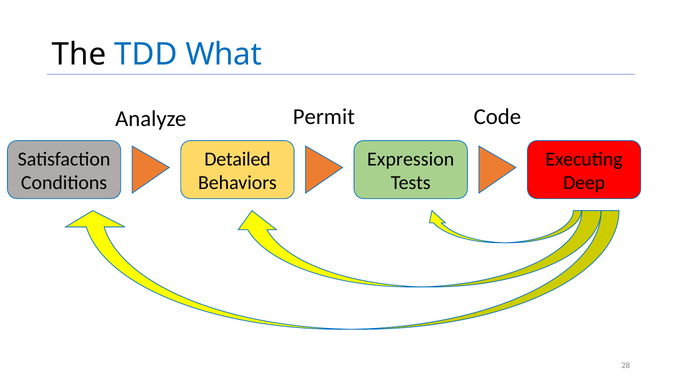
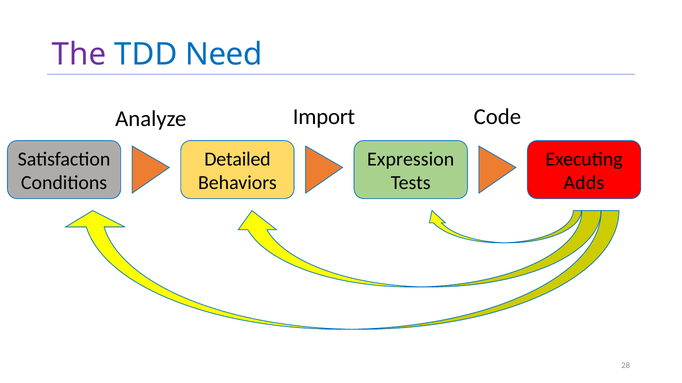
The colour: black -> purple (79, 55)
What: What -> Need (224, 55)
Permit: Permit -> Import (324, 117)
Deep: Deep -> Adds (584, 183)
